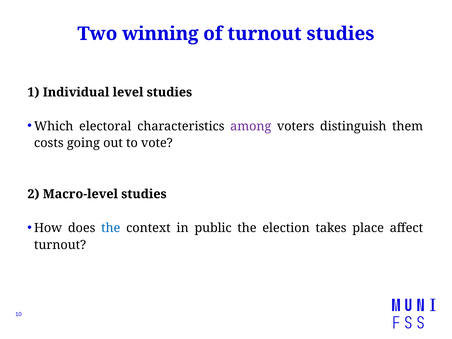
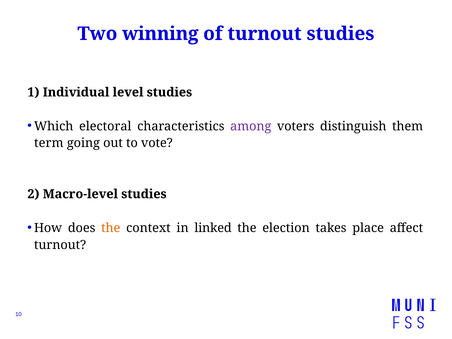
costs: costs -> term (49, 143)
the colour: blue -> orange (111, 228)
public: public -> linked (213, 228)
